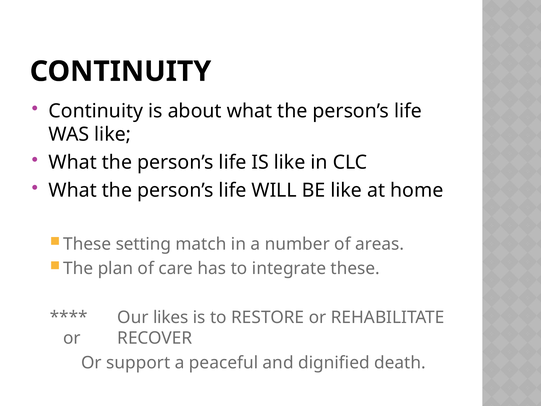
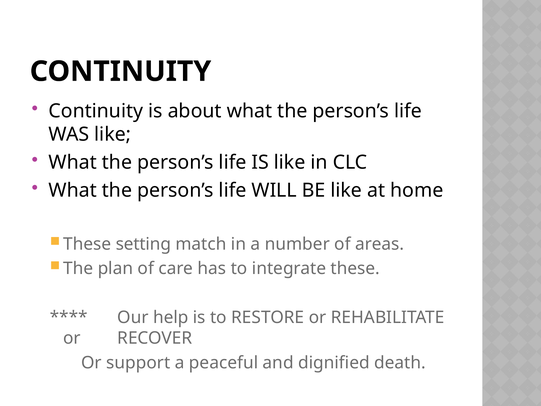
likes: likes -> help (171, 317)
